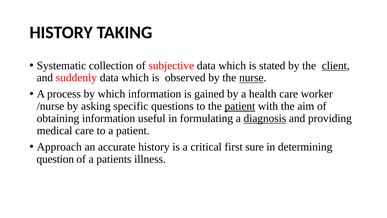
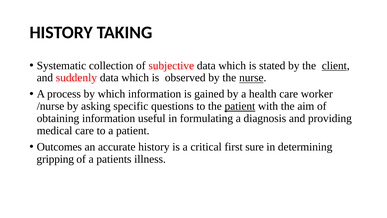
diagnosis underline: present -> none (265, 118)
Approach: Approach -> Outcomes (59, 147)
question: question -> gripping (55, 159)
